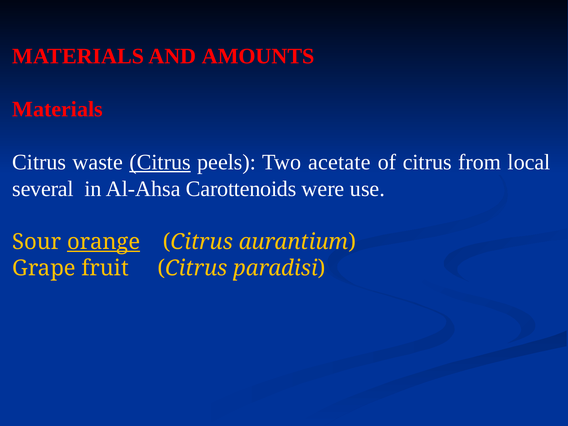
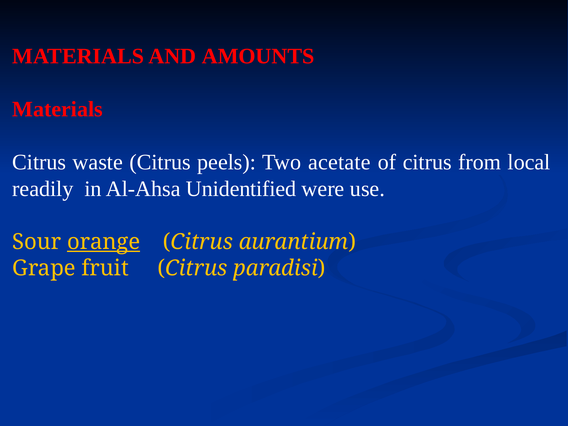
Citrus underline: present -> none (160, 162)
several: several -> readily (43, 189)
Carottenoids: Carottenoids -> Unidentified (241, 189)
